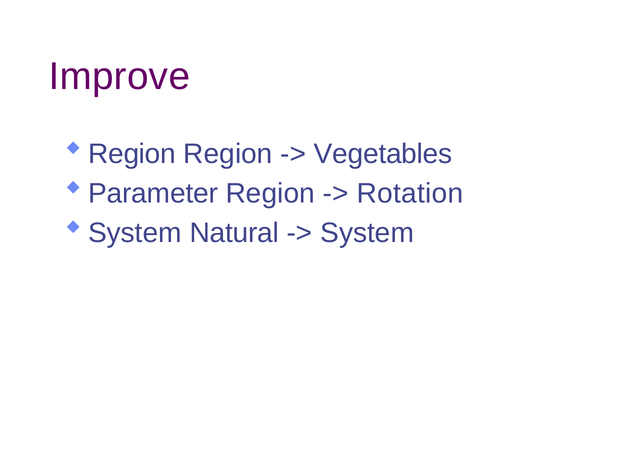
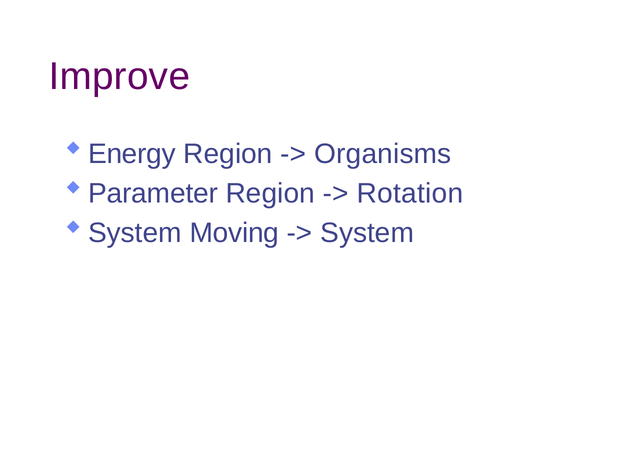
Region: Region -> Energy (132, 154)
Vegetables: Vegetables -> Organisms (383, 154)
Natural: Natural -> Moving (234, 233)
